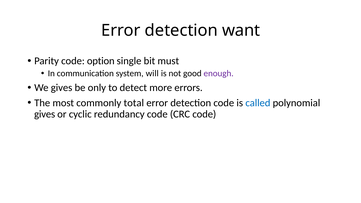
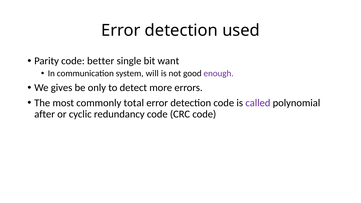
want: want -> used (241, 30)
option: option -> better (101, 61)
must: must -> want (168, 61)
called colour: blue -> purple (258, 103)
gives: gives -> after (45, 114)
